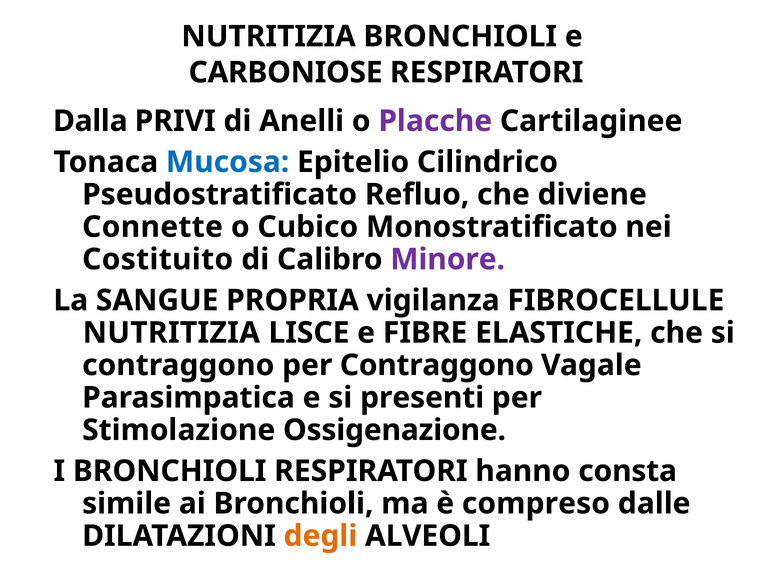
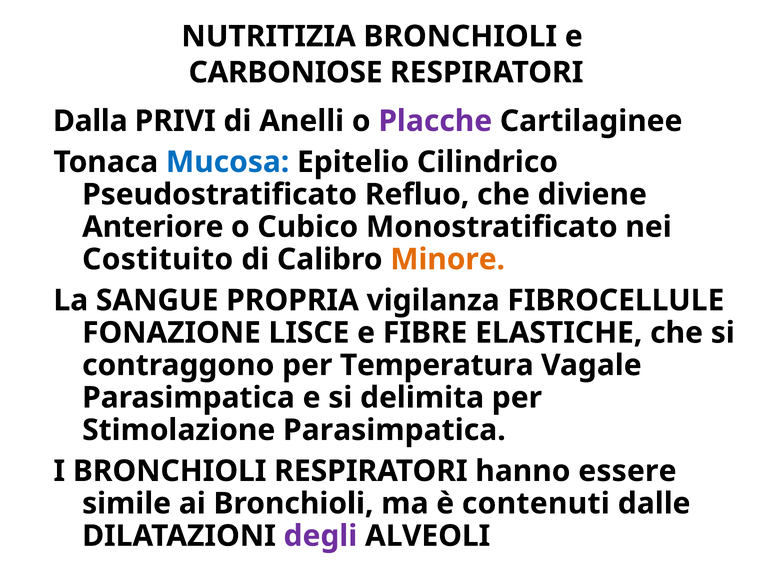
Connette: Connette -> Anteriore (153, 227)
Minore colour: purple -> orange (448, 259)
NUTRITIZIA: NUTRITIZIA -> FONAZIONE (171, 333)
per Contraggono: Contraggono -> Temperatura (437, 365)
presenti: presenti -> delimita (422, 398)
Stimolazione Ossigenazione: Ossigenazione -> Parasimpatica (394, 430)
consta: consta -> essere (627, 471)
compreso: compreso -> contenuti (536, 504)
degli colour: orange -> purple (320, 536)
